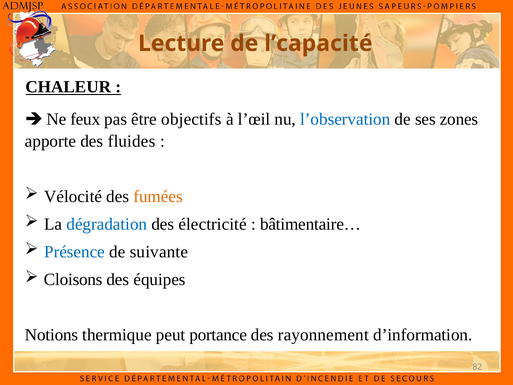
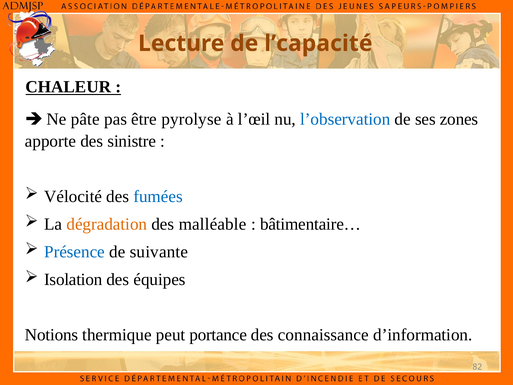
feux: feux -> pâte (85, 119)
objectifs: objectifs -> pyrolyse (191, 119)
fluides: fluides -> sinistre (132, 141)
fumées colour: orange -> blue (158, 196)
dégradation colour: blue -> orange (107, 224)
électricité: électricité -> malléable (213, 224)
Cloisons: Cloisons -> Isolation (73, 279)
rayonnement: rayonnement -> connaissance (323, 335)
